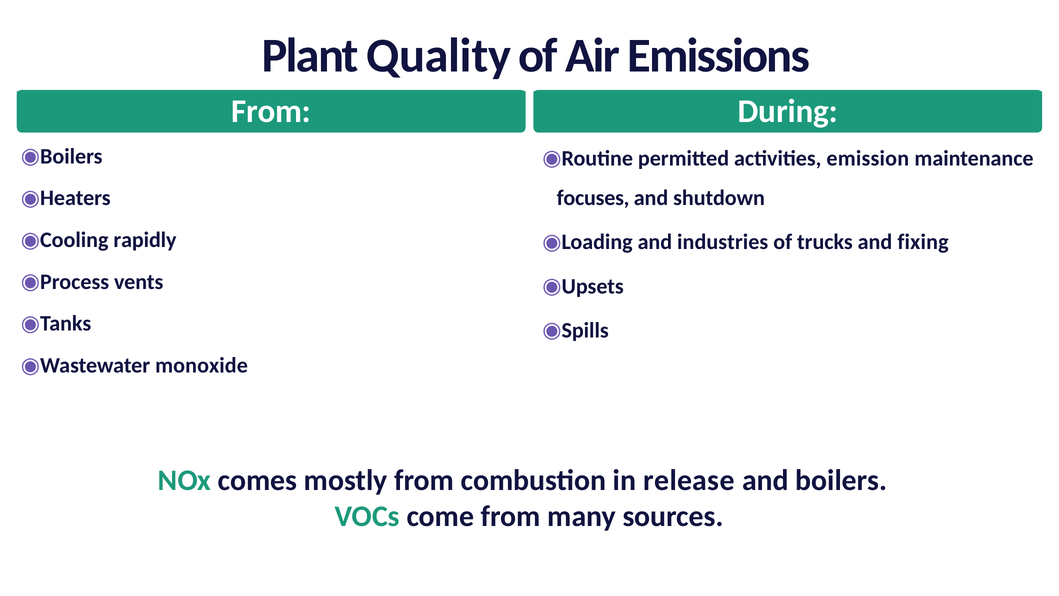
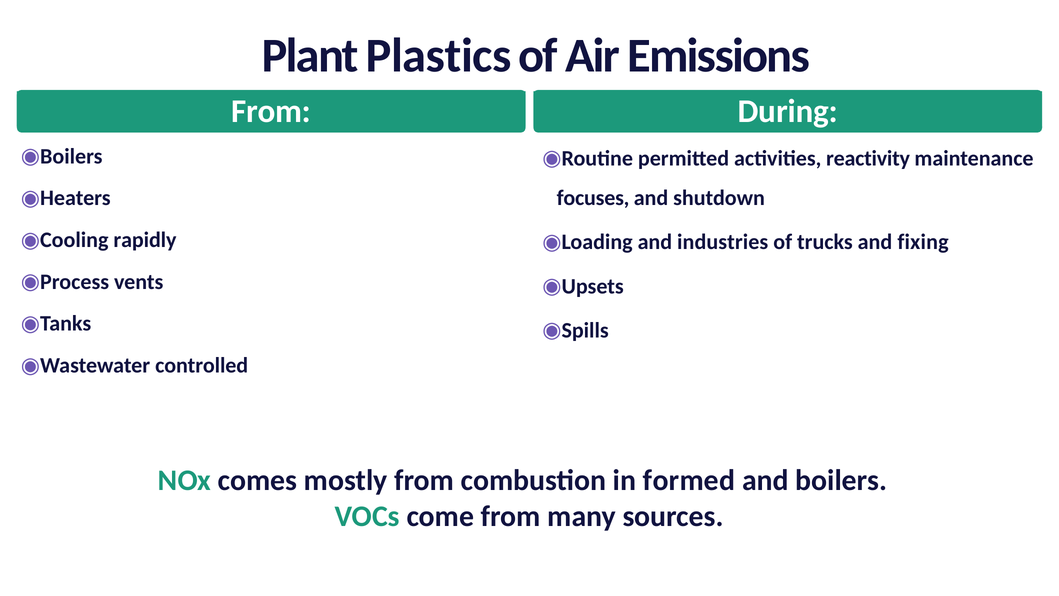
Quality: Quality -> Plastics (439, 56)
emission: emission -> reactivity (868, 158)
monoxide: monoxide -> controlled (202, 365)
release: release -> formed (689, 481)
